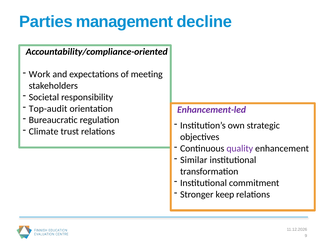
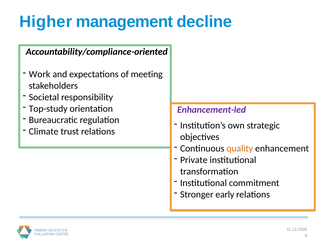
Parties: Parties -> Higher (46, 22)
Top-audit: Top-audit -> Top-study (48, 109)
quality colour: purple -> orange (240, 148)
Similar: Similar -> Private (194, 160)
keep: keep -> early (225, 194)
